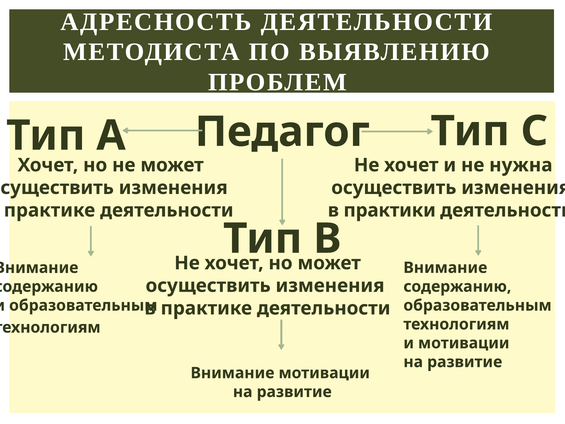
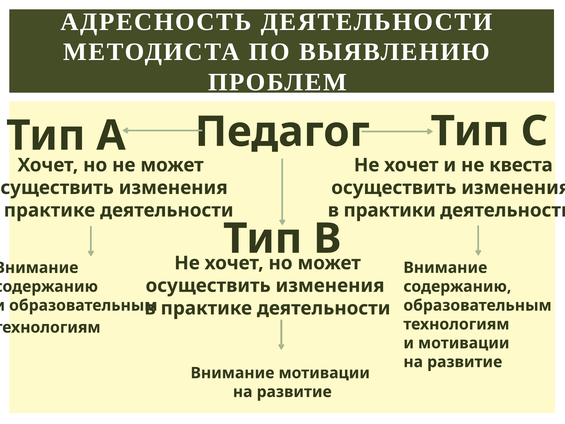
нужна: нужна -> квеста (521, 165)
